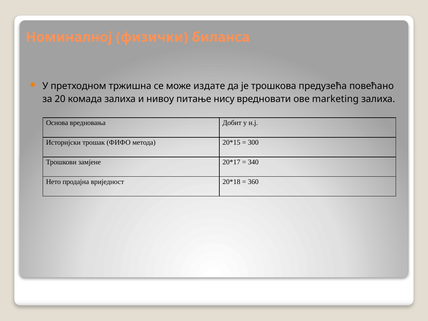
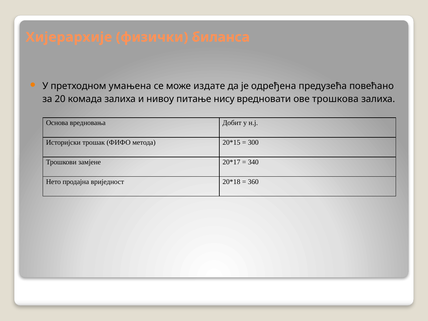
Номиналној: Номиналној -> Хијерархије (69, 37)
тржишна: тржишна -> умањена (130, 86)
трошкова: трошкова -> одређена (274, 86)
marketing: marketing -> трошкова (335, 99)
